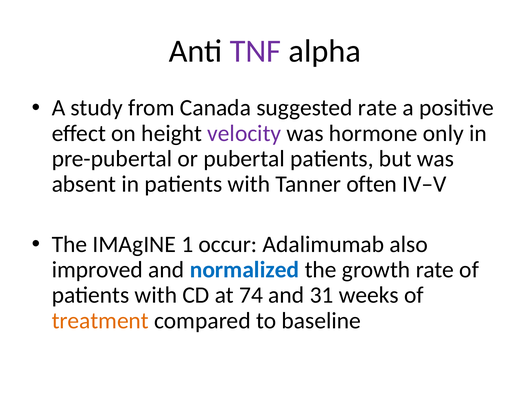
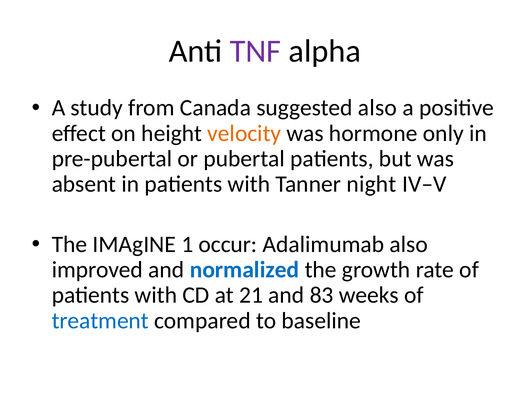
suggested rate: rate -> also (377, 108)
velocity colour: purple -> orange (244, 133)
often: often -> night (371, 184)
74: 74 -> 21 (251, 296)
31: 31 -> 83 (322, 296)
treatment colour: orange -> blue (100, 321)
